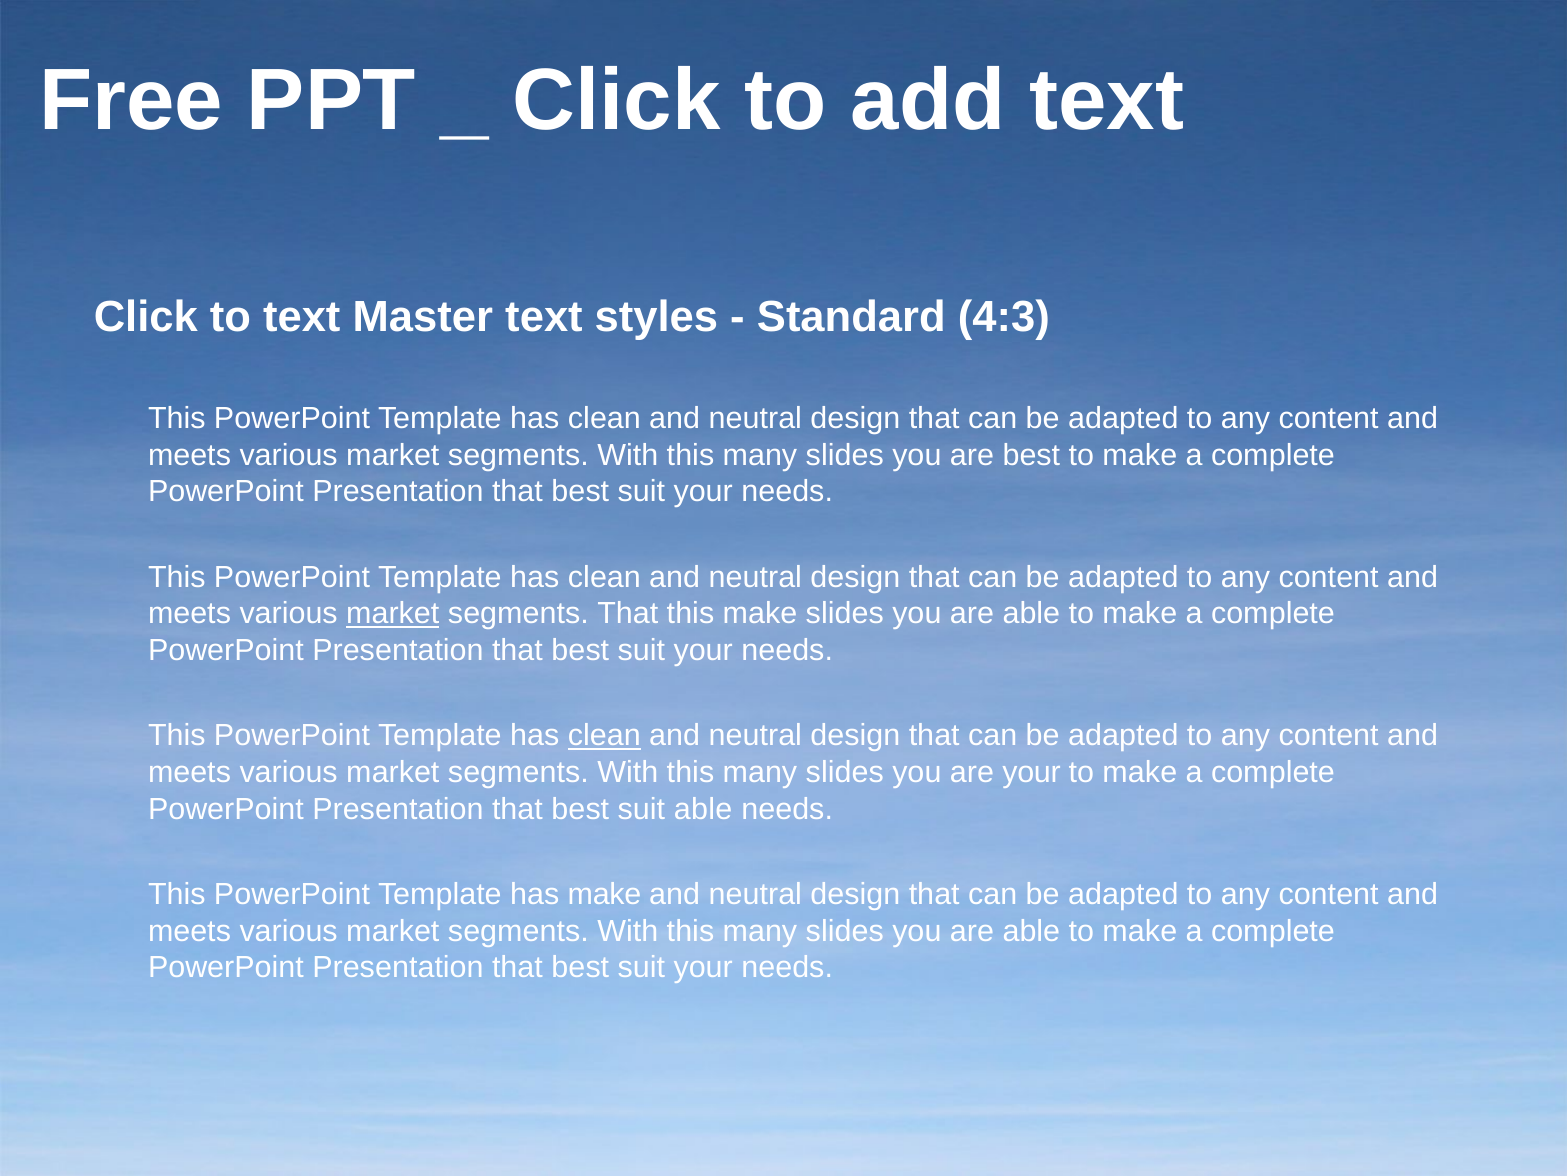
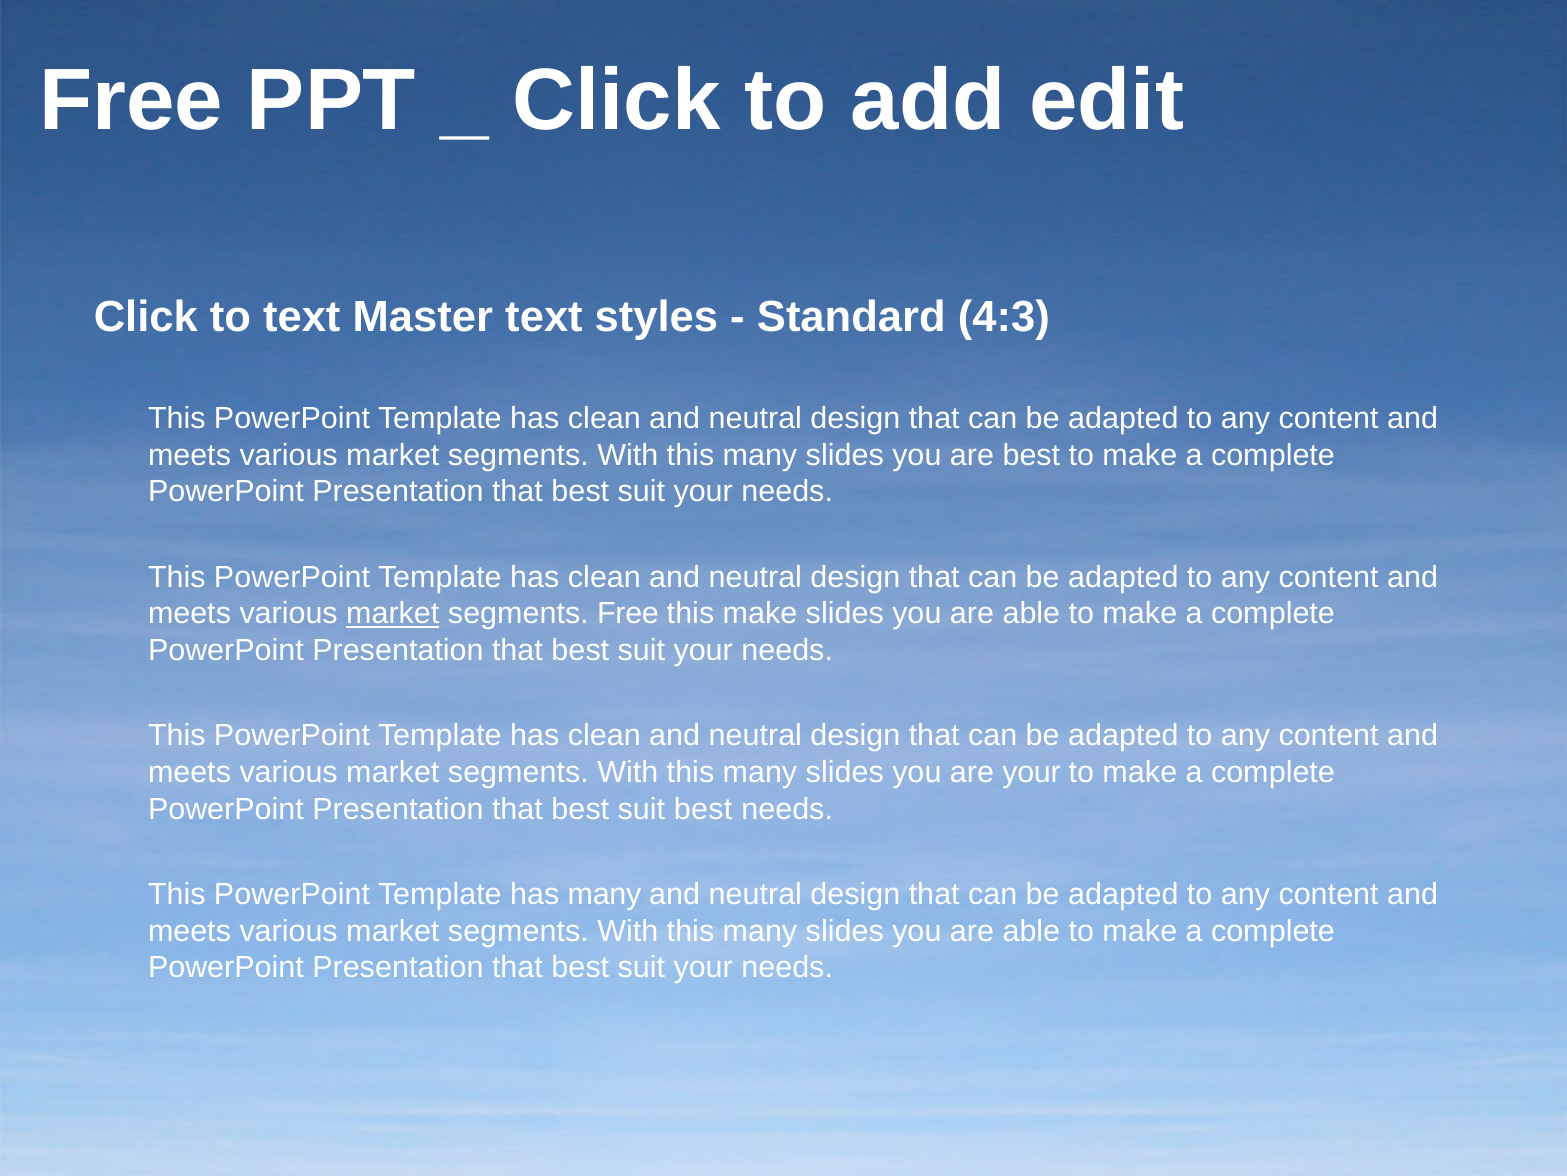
add text: text -> edit (1107, 101)
segments That: That -> Free (628, 613)
clean underline: present -> none (604, 735)
suit able: able -> best (703, 809)
has make: make -> many (605, 894)
